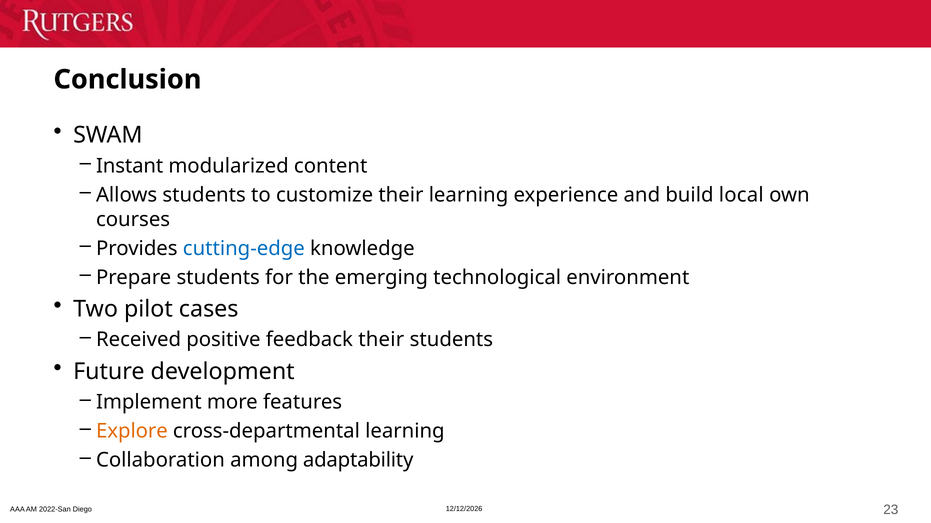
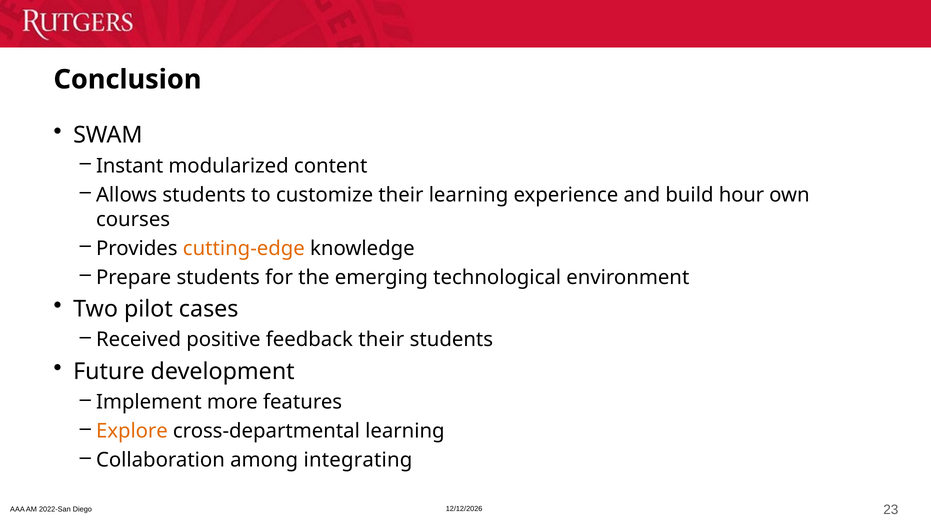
local: local -> hour (741, 195)
cutting-edge colour: blue -> orange (244, 249)
adaptability: adaptability -> integrating (358, 461)
